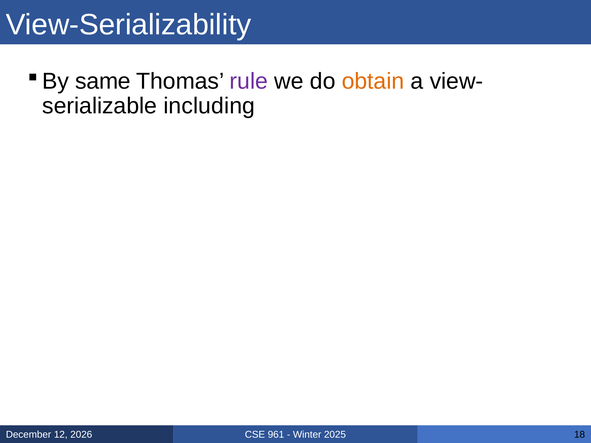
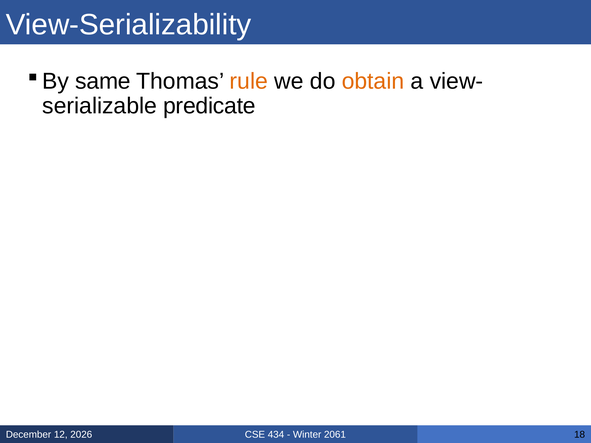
rule colour: purple -> orange (249, 81)
including: including -> predicate (209, 106)
961: 961 -> 434 (276, 435)
2025: 2025 -> 2061 (335, 435)
